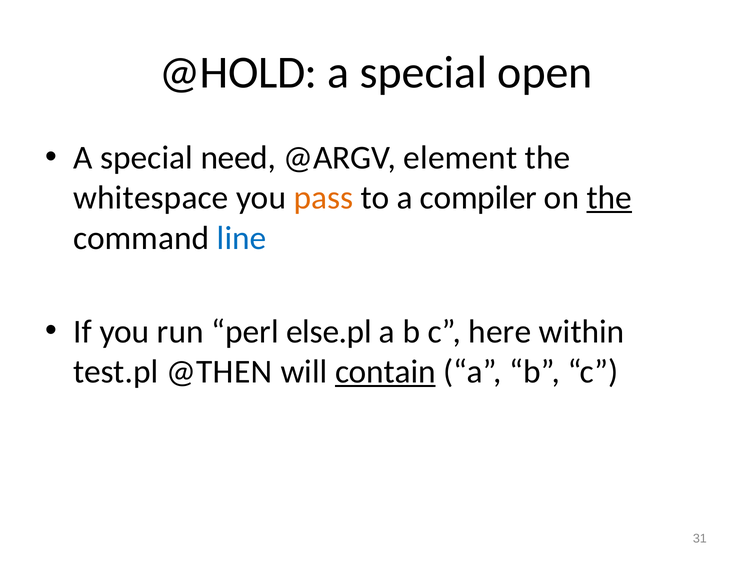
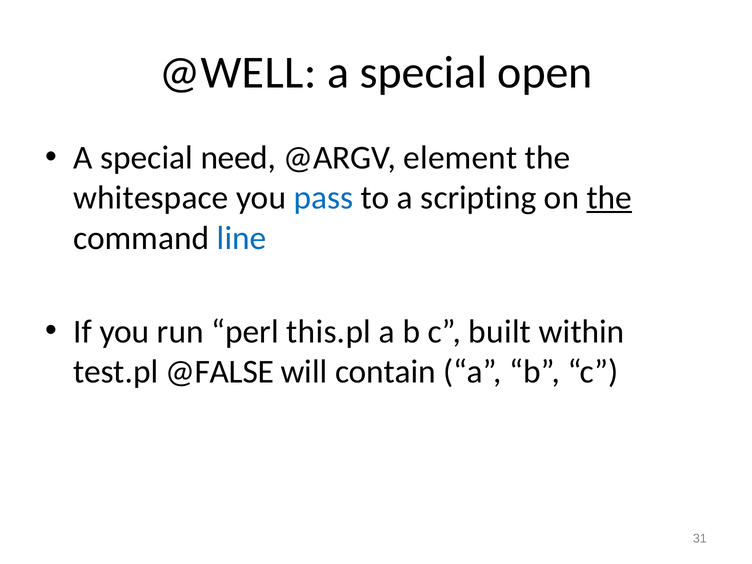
@HOLD: @HOLD -> @WELL (238, 73)
pass colour: orange -> blue (323, 198)
compiler: compiler -> scripting (478, 198)
else.pl: else.pl -> this.pl (329, 332)
here: here -> built (500, 332)
@THEN: @THEN -> @FALSE (220, 372)
contain underline: present -> none (385, 372)
